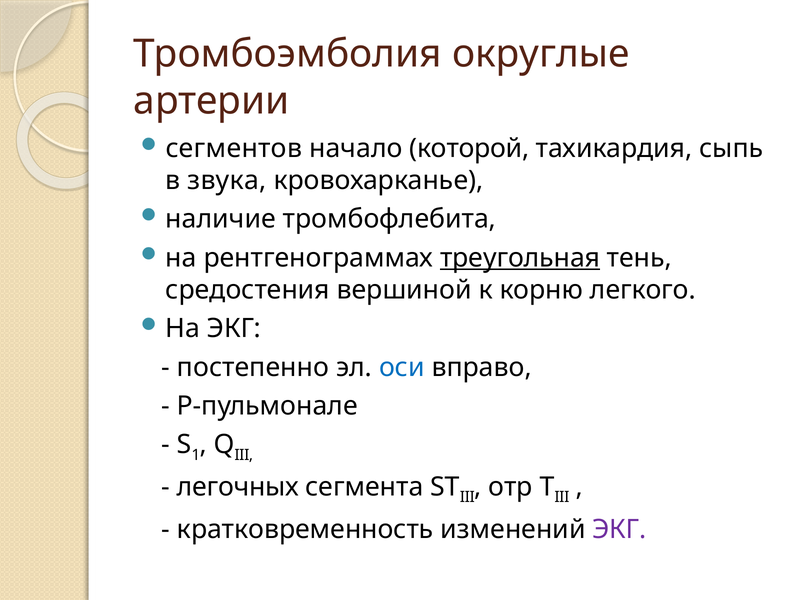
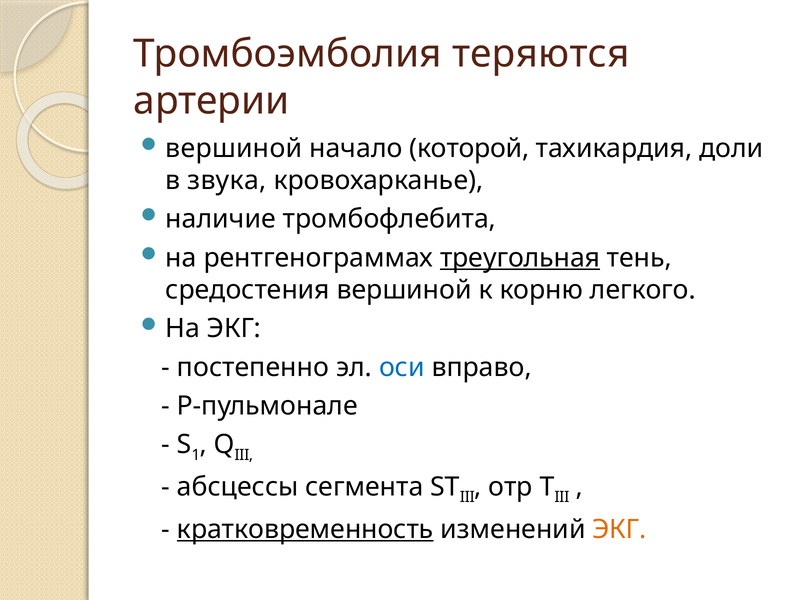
округлые: округлые -> теряются (541, 54)
сегментов: сегментов -> вершиной (234, 148)
сыпь: сыпь -> доли (731, 148)
легочных: легочных -> абсцессы (238, 487)
кратковременность underline: none -> present (305, 529)
ЭКГ colour: purple -> orange (619, 529)
